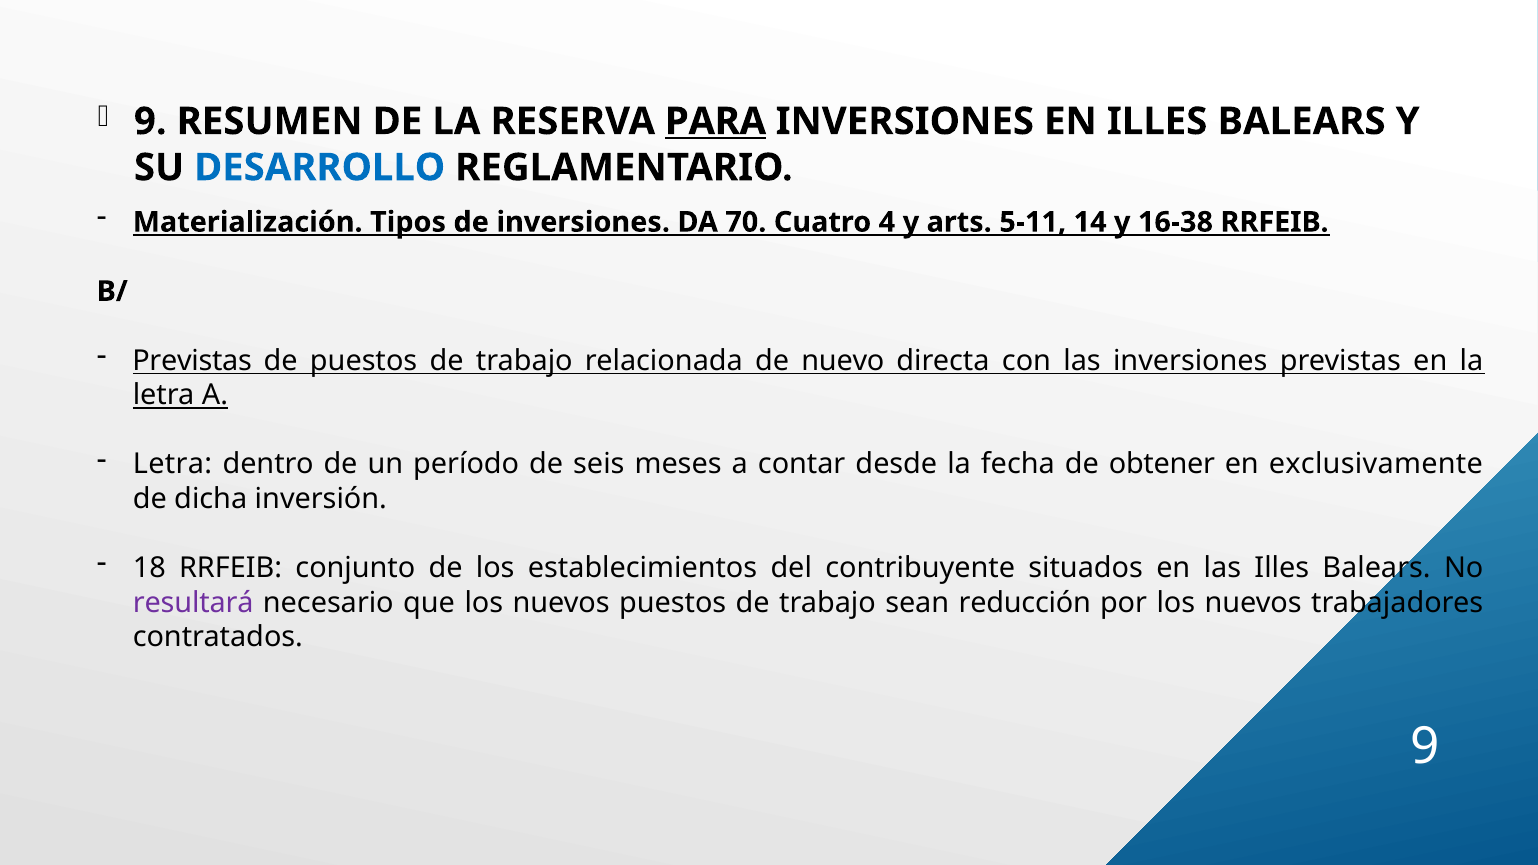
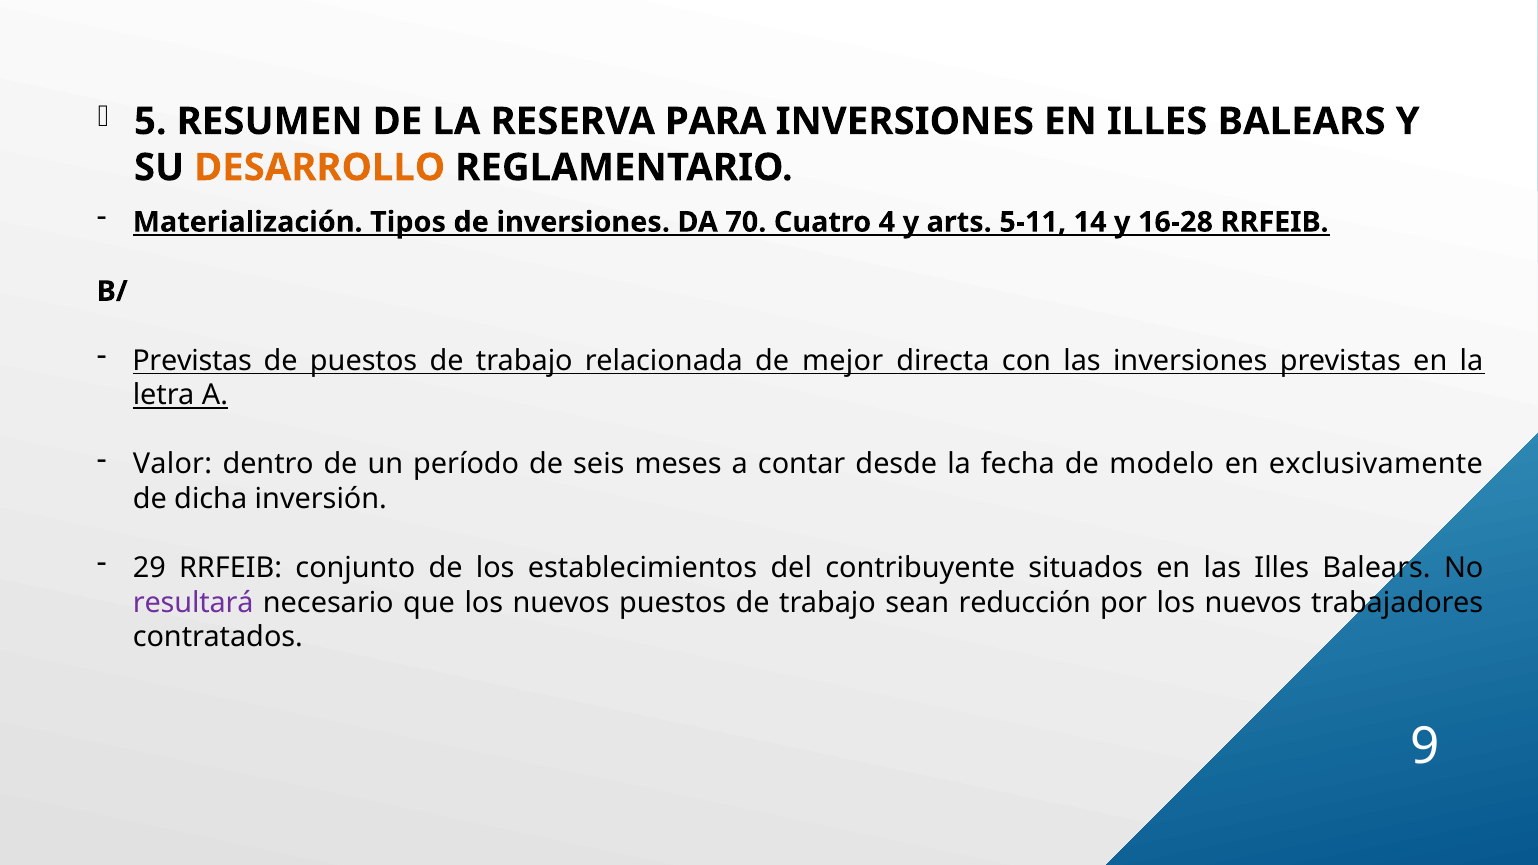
9: 9 -> 5 (150, 121)
PARA underline: present -> none (716, 121)
DESARROLLO colour: blue -> orange (320, 168)
16-38: 16-38 -> 16-28 (1175, 222)
nuevo: nuevo -> mejor (843, 361)
Letra: Letra -> Valor (172, 464)
obtener: obtener -> modelo (1162, 464)
18: 18 -> 29 (149, 568)
